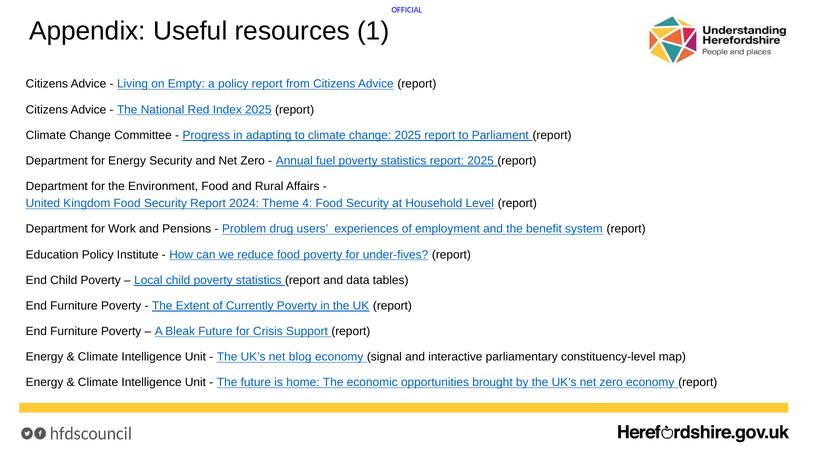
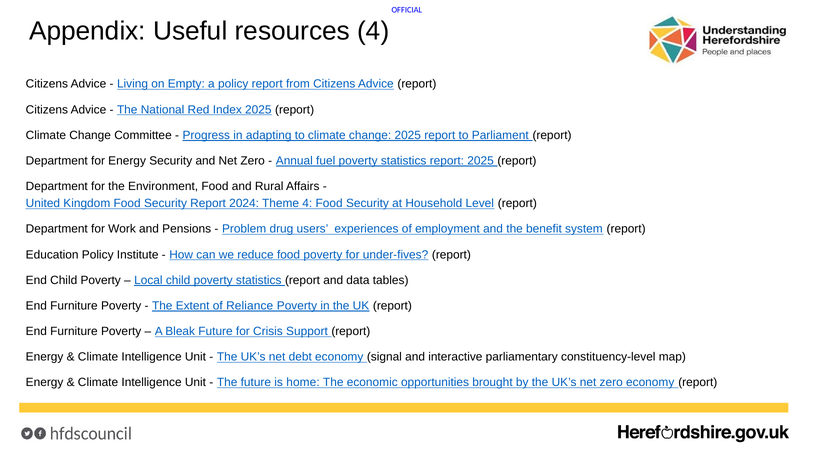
resources 1: 1 -> 4 (373, 31)
Currently: Currently -> Reliance (250, 306)
blog: blog -> debt (300, 357)
